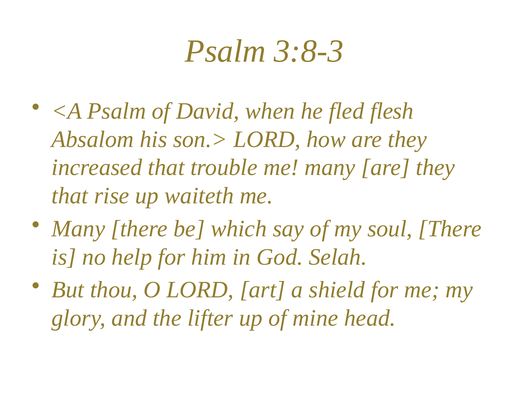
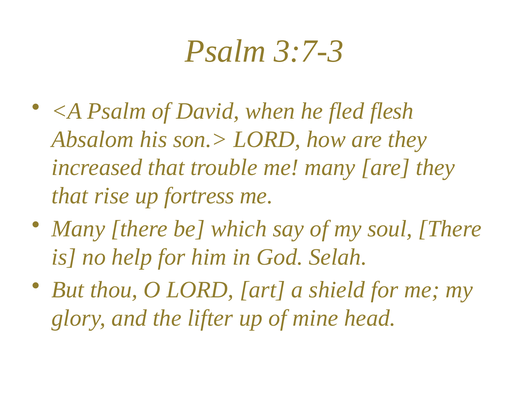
3:8-3: 3:8-3 -> 3:7-3 (309, 51)
waiteth: waiteth -> fortress (199, 196)
